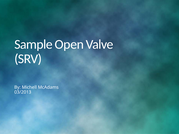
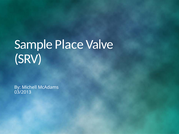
Open: Open -> Place (69, 44)
